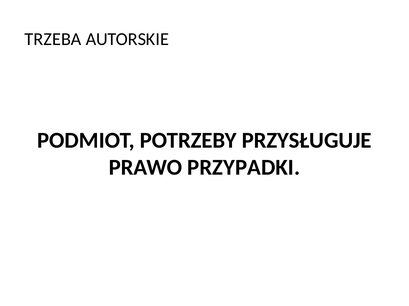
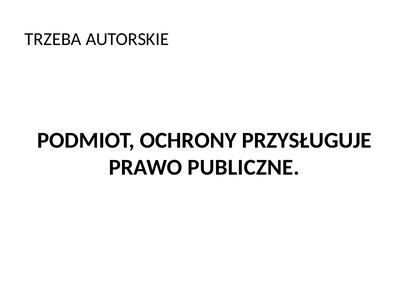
POTRZEBY: POTRZEBY -> OCHRONY (188, 141)
PRZYPADKI: PRZYPADKI -> PUBLICZNE (244, 168)
